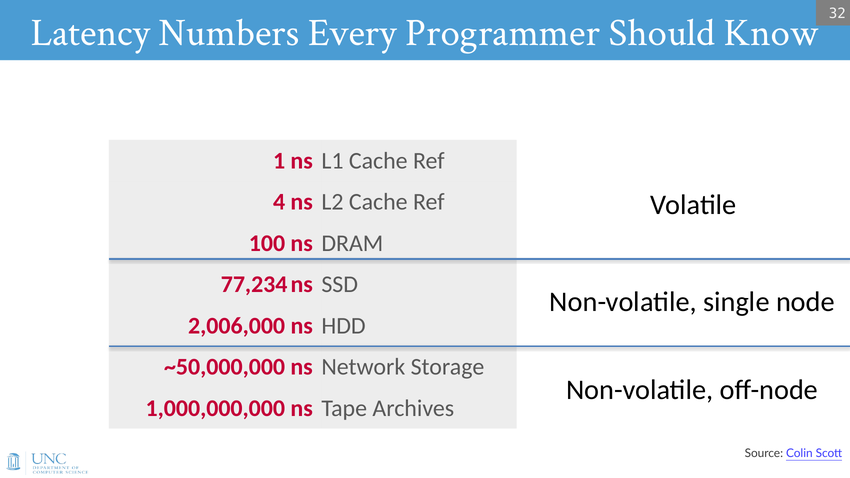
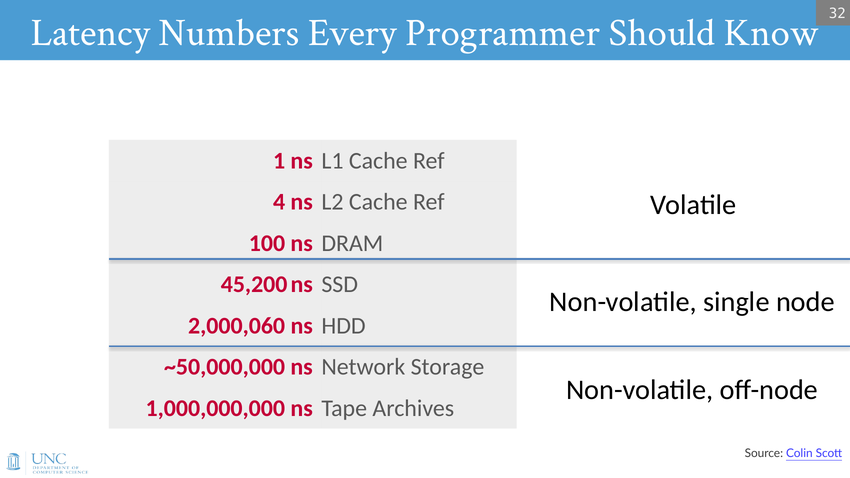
77,234: 77,234 -> 45,200 (254, 285)
2,006,000: 2,006,000 -> 2,000,060 (237, 326)
